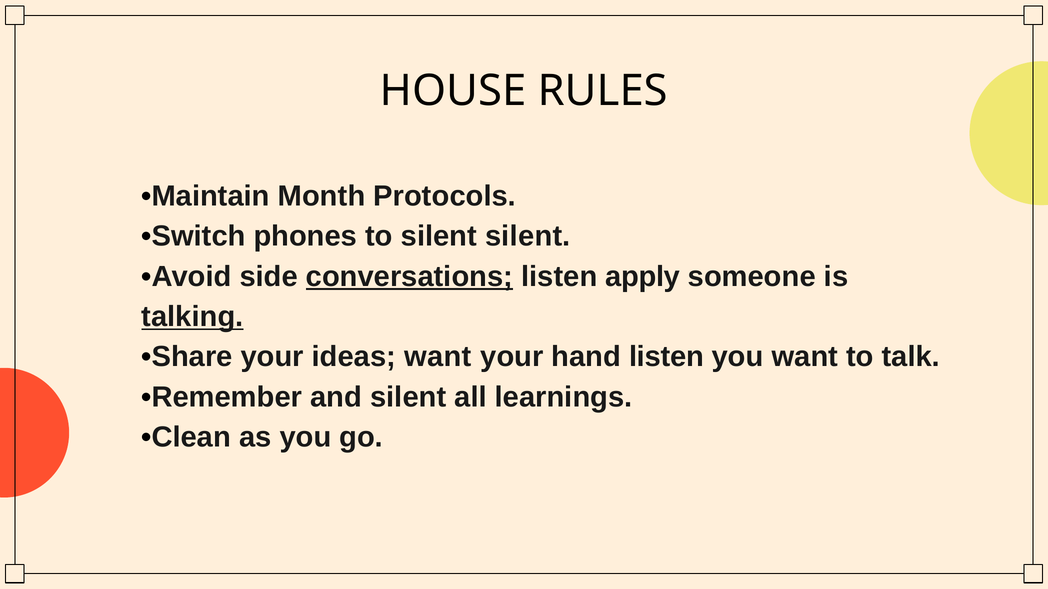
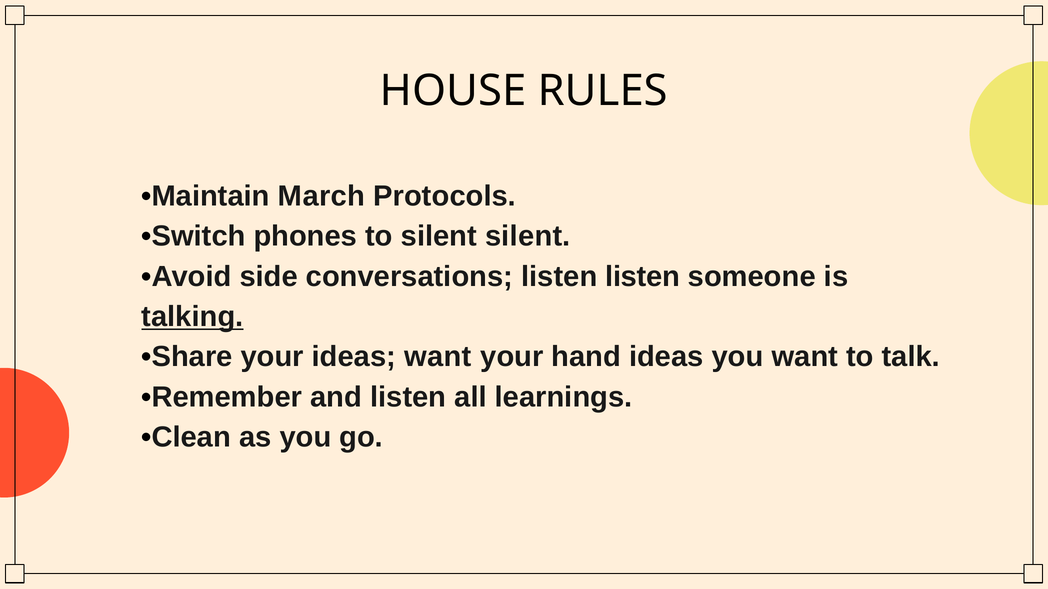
Month: Month -> March (321, 196)
conversations underline: present -> none (409, 277)
listen apply: apply -> listen (643, 277)
hand listen: listen -> ideas (666, 357)
and silent: silent -> listen (408, 397)
